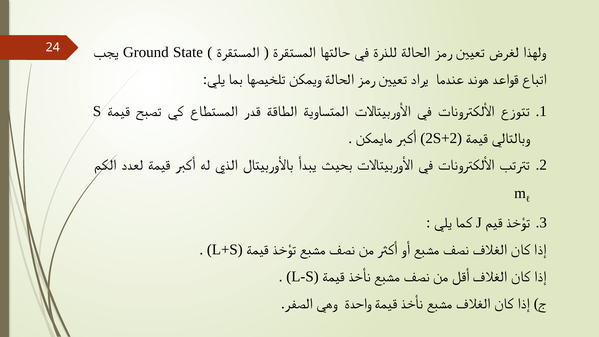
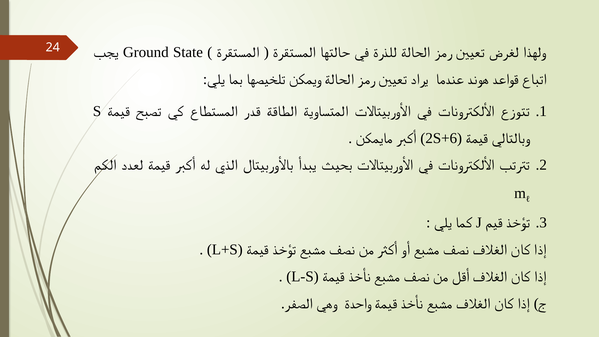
2S+2: 2S+2 -> 2S+6 (441, 138)
